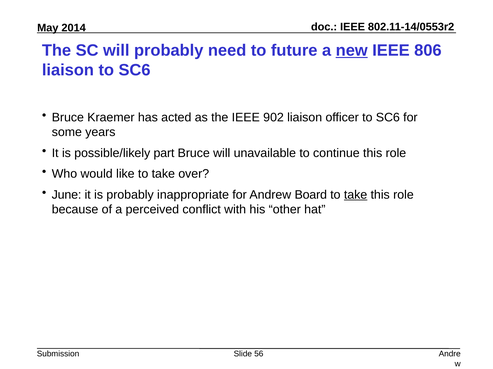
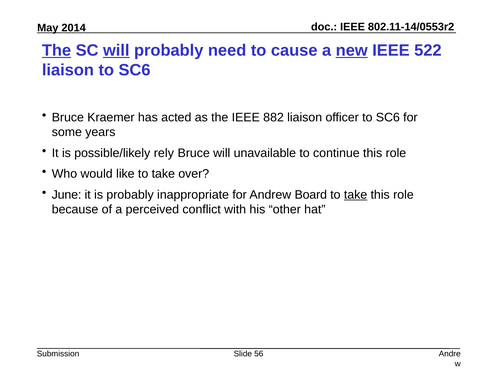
The underline: none -> present (57, 50)
will underline: none -> present (116, 50)
future: future -> cause (294, 50)
806: 806 -> 522 (428, 50)
902: 902 -> 882 (274, 118)
part: part -> rely (164, 153)
